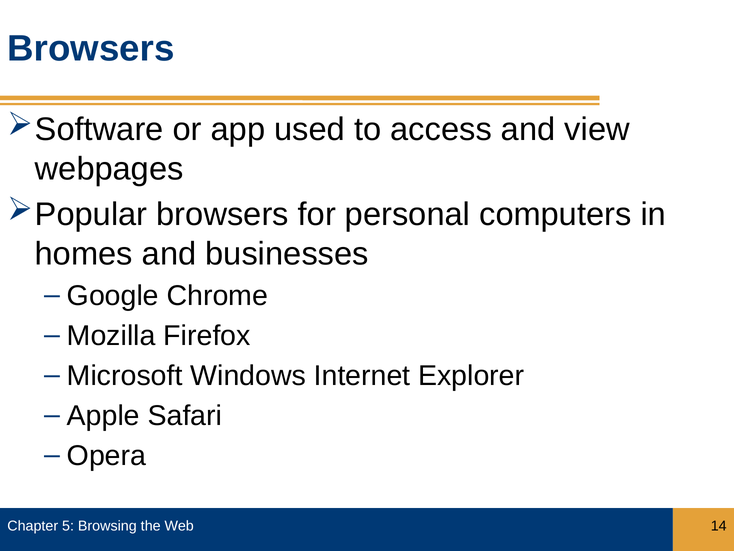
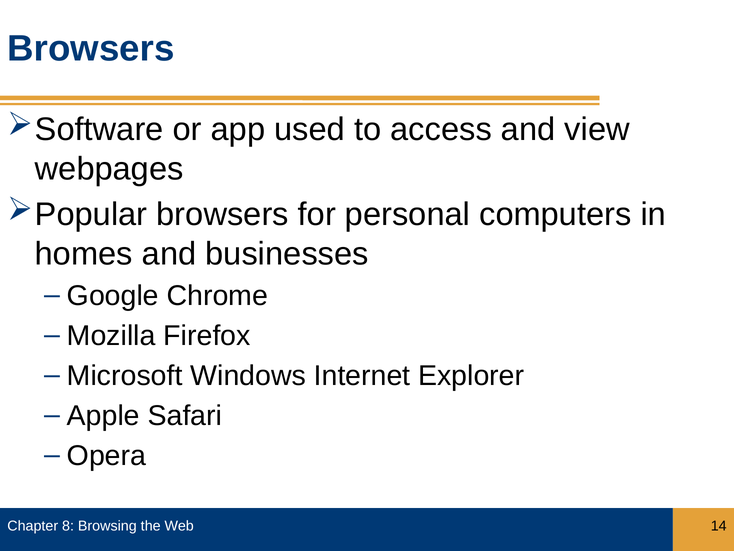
5: 5 -> 8 (68, 526)
